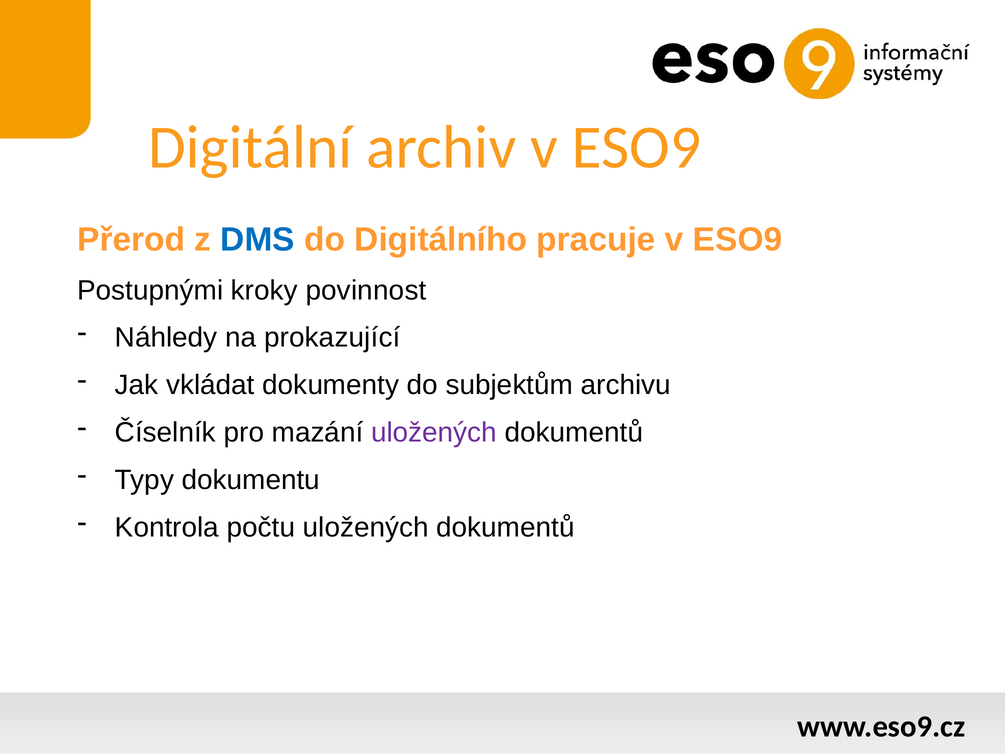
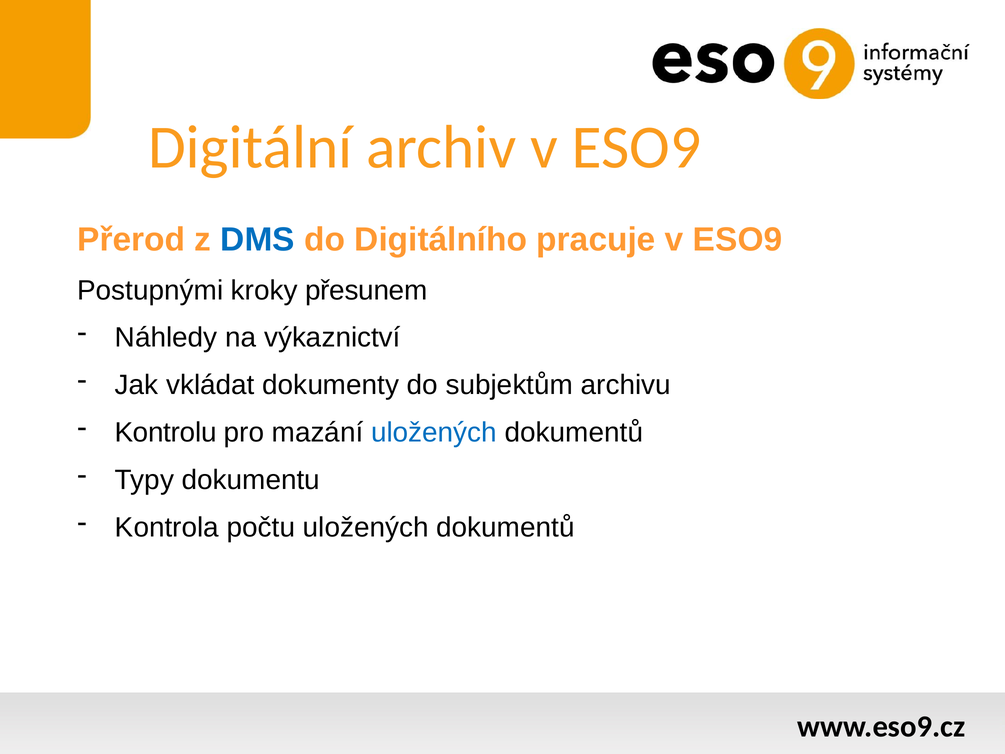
povinnost: povinnost -> přesunem (366, 290)
prokazující: prokazující -> výkaznictví (332, 338)
Číselník: Číselník -> Kontrolu (166, 433)
uložených colour: purple -> blue (434, 433)
